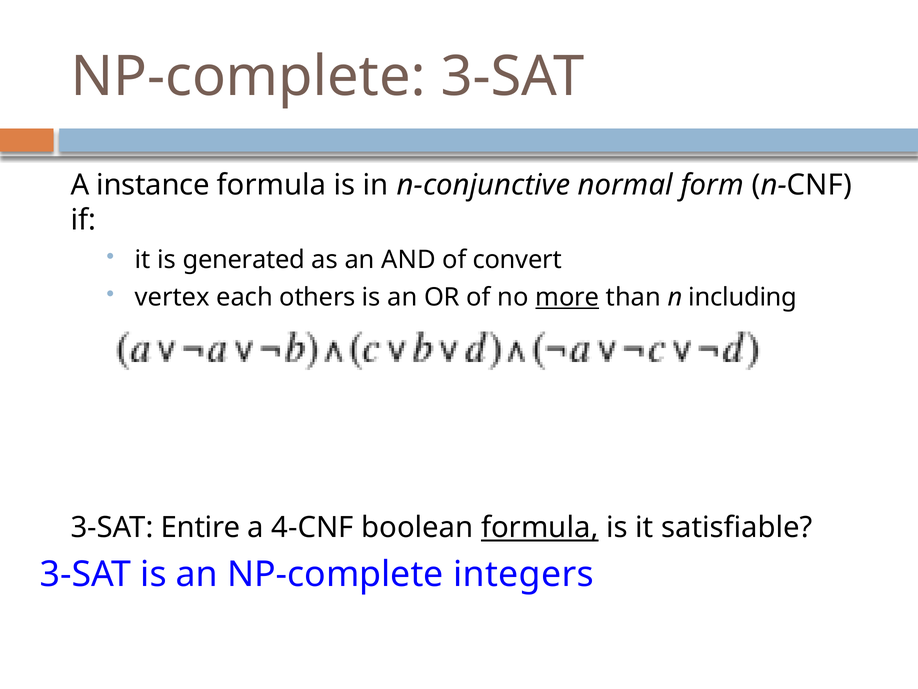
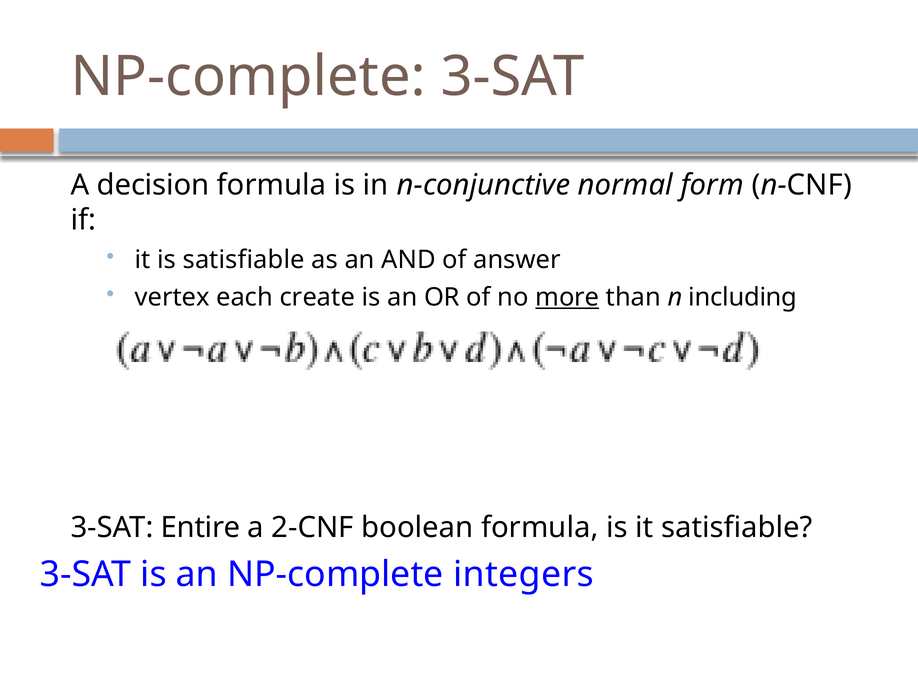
instance: instance -> decision (153, 185)
is generated: generated -> satisfiable (244, 260)
convert: convert -> answer (517, 260)
others: others -> create (317, 297)
4-CNF: 4-CNF -> 2-CNF (312, 527)
formula underline: present -> none (540, 527)
